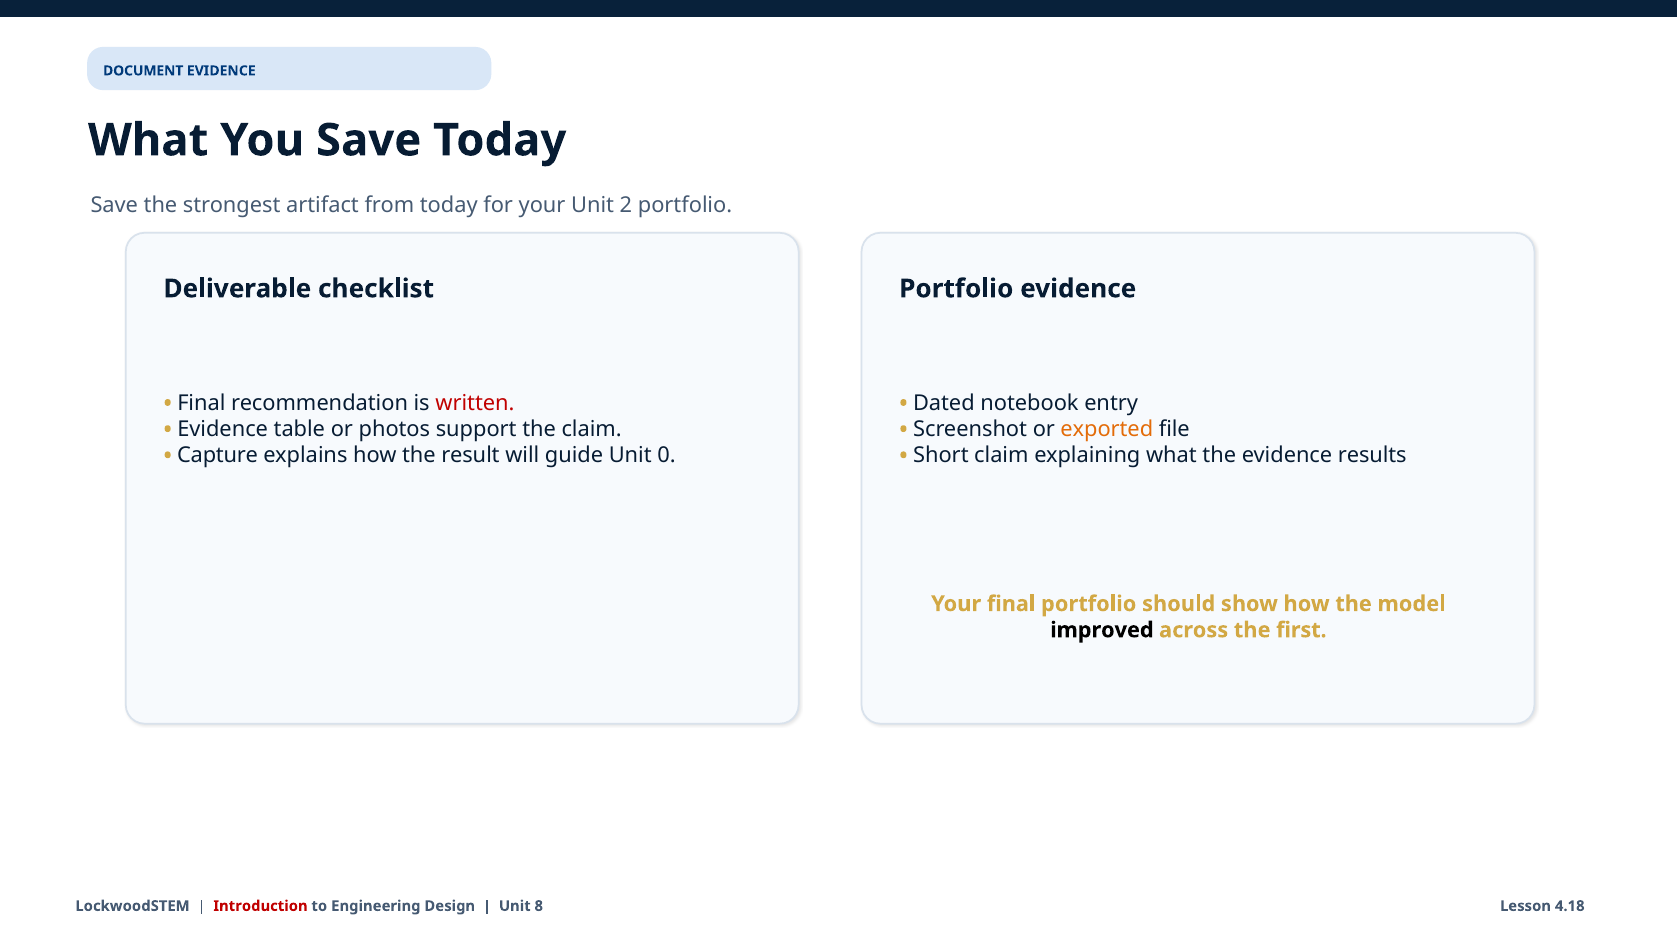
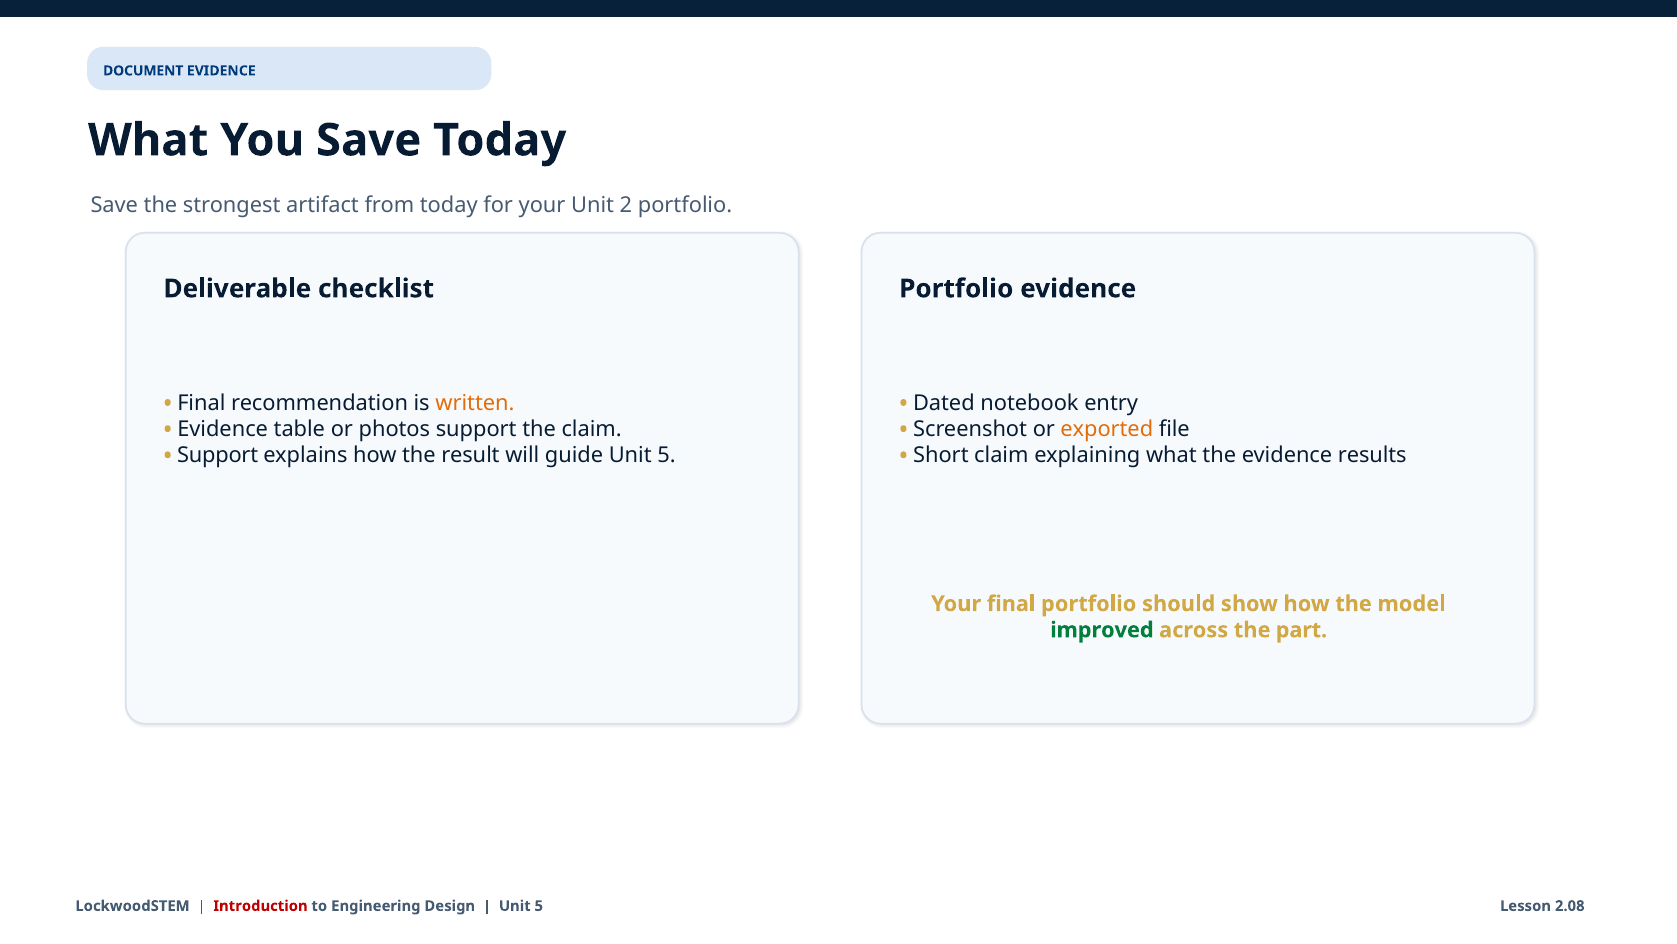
written colour: red -> orange (475, 403)
Capture: Capture -> Support (218, 455)
guide Unit 0: 0 -> 5 (667, 455)
improved colour: black -> green (1102, 630)
first: first -> part (1301, 630)
8: 8 -> 5 (539, 905)
4.18: 4.18 -> 2.08 (1570, 905)
